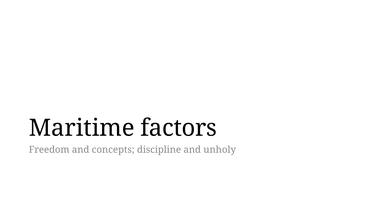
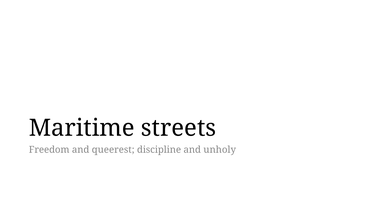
factors: factors -> streets (179, 128)
concepts: concepts -> queerest (113, 150)
